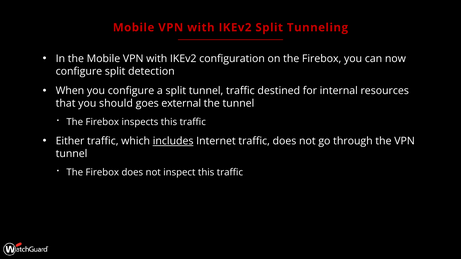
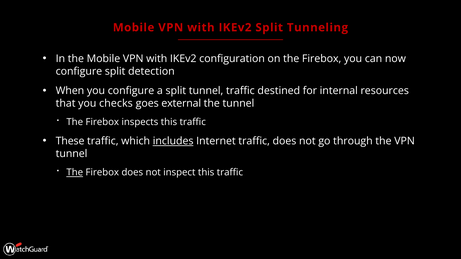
should: should -> checks (116, 104)
Either: Either -> These (70, 141)
The underline: none -> present (75, 173)
